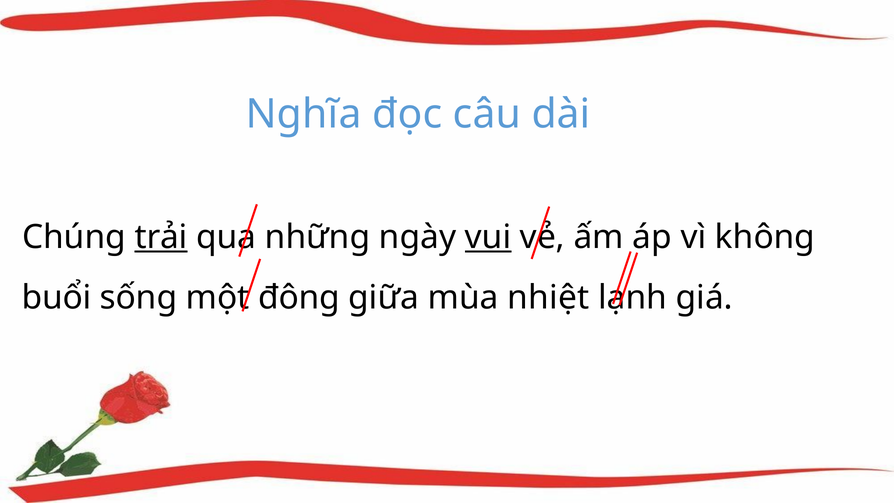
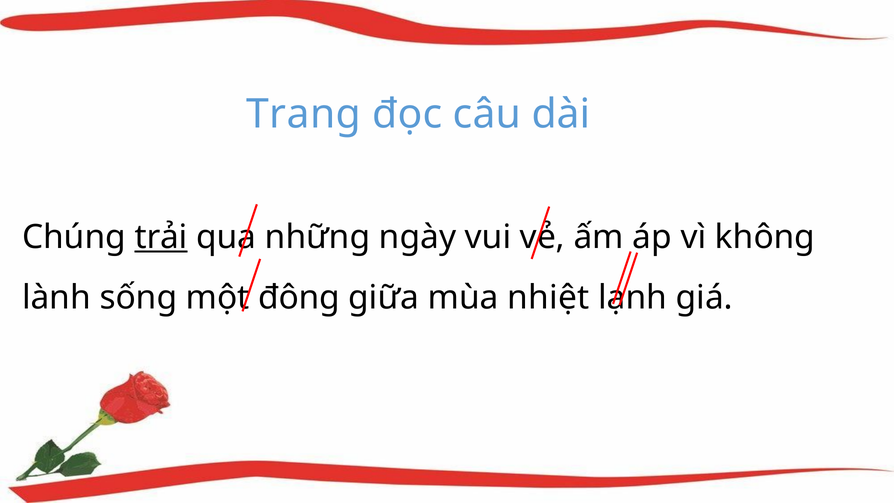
Nghĩa: Nghĩa -> Trang (304, 114)
vui underline: present -> none (488, 237)
buổi: buổi -> lành (56, 298)
